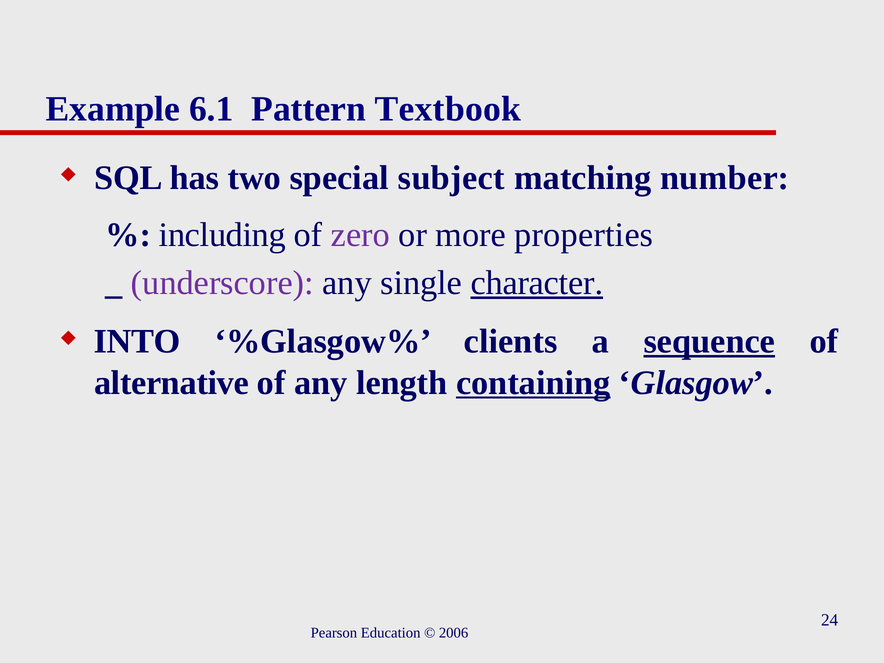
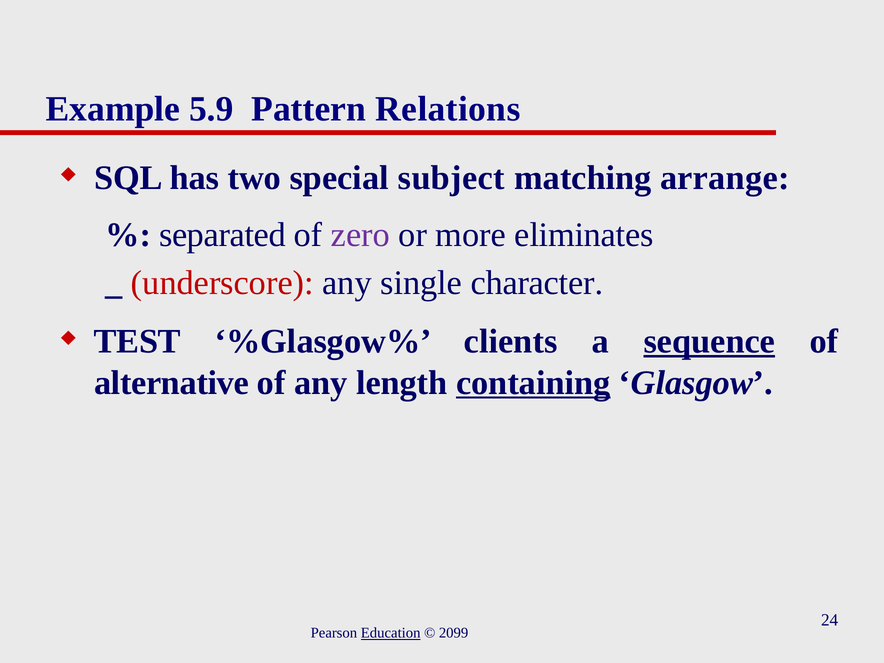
6.1: 6.1 -> 5.9 (211, 109)
Textbook: Textbook -> Relations (448, 109)
number: number -> arrange (725, 178)
including: including -> separated (222, 235)
properties: properties -> eliminates (584, 235)
underscore colour: purple -> red (222, 283)
character underline: present -> none (537, 283)
INTO: INTO -> TEST (137, 341)
Education underline: none -> present (391, 633)
2006: 2006 -> 2099 (454, 633)
